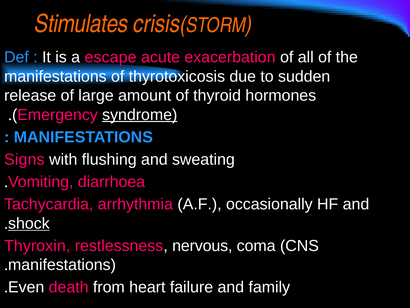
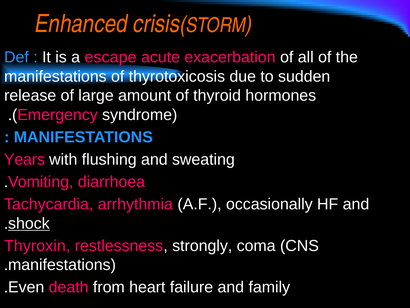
Stimulates: Stimulates -> Enhanced (81, 24)
syndrome underline: present -> none (140, 115)
Signs: Signs -> Years (24, 159)
nervous: nervous -> strongly (202, 245)
